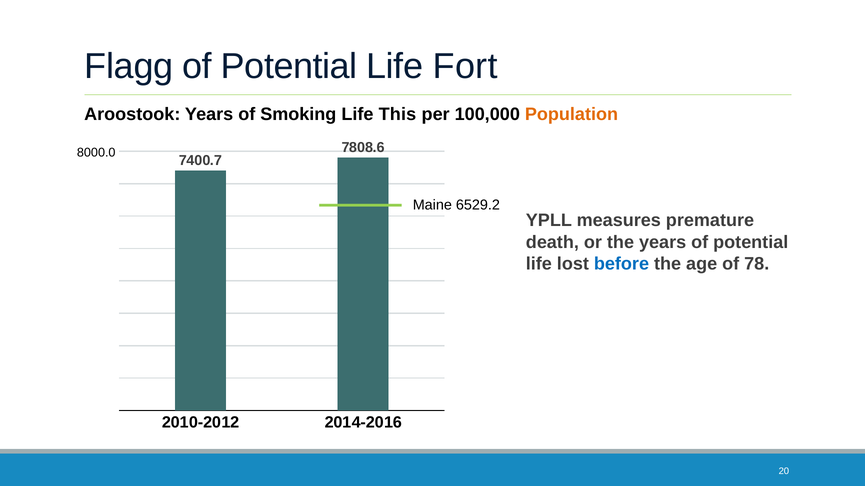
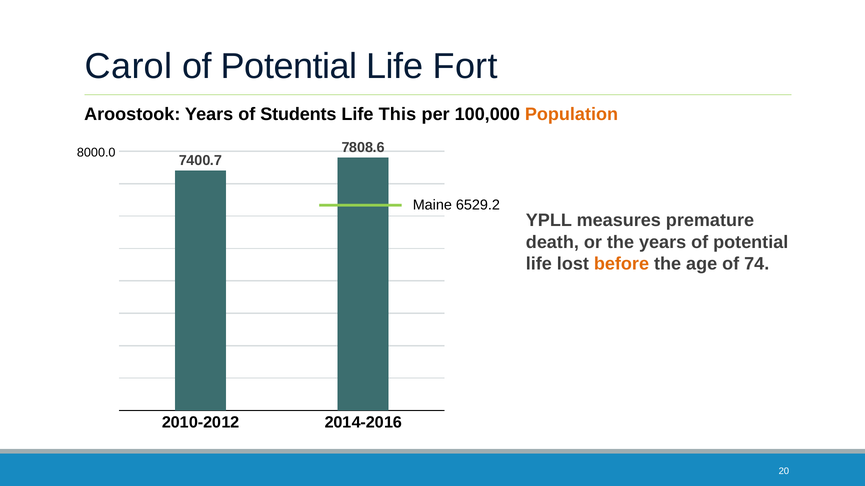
Flagg: Flagg -> Carol (129, 67)
Smoking: Smoking -> Students (298, 114)
before colour: blue -> orange (621, 264)
78: 78 -> 74 (757, 264)
